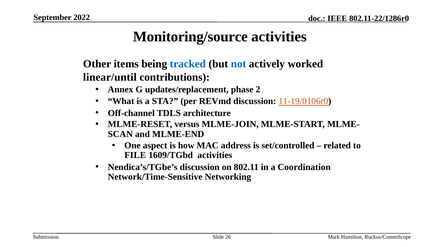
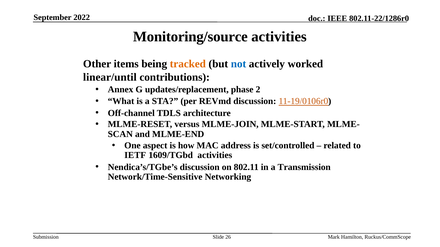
tracked colour: blue -> orange (188, 64)
FILE: FILE -> IETF (135, 156)
Coordination: Coordination -> Transmission (304, 167)
